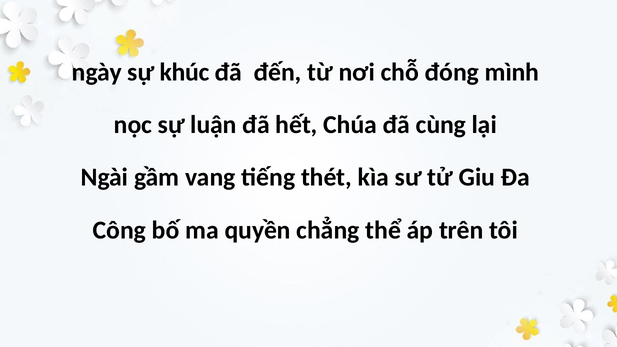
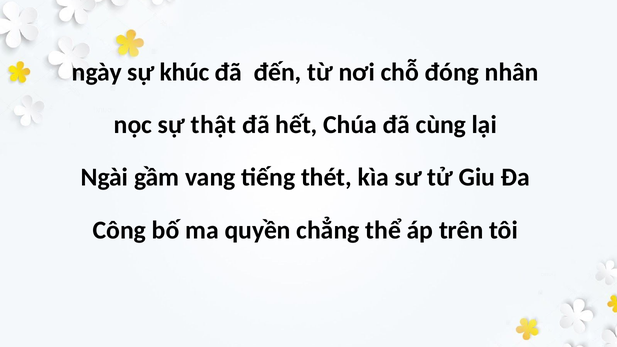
mình: mình -> nhân (512, 72)
luận: luận -> thật (213, 125)
